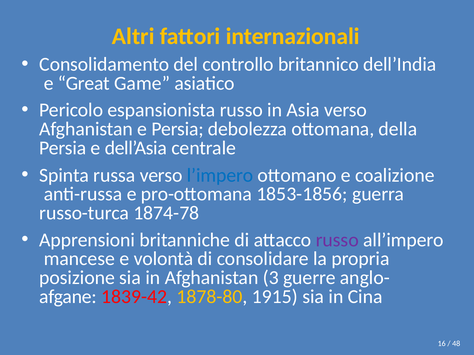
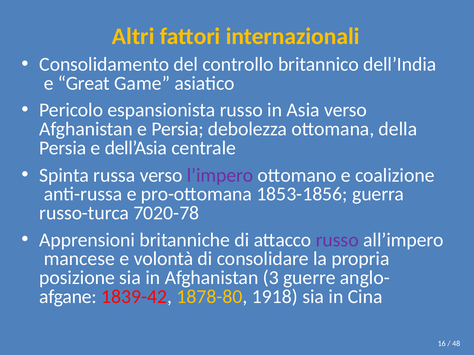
l’impero colour: blue -> purple (220, 175)
1874-78: 1874-78 -> 7020-78 (166, 213)
1915: 1915 -> 1918 (275, 297)
